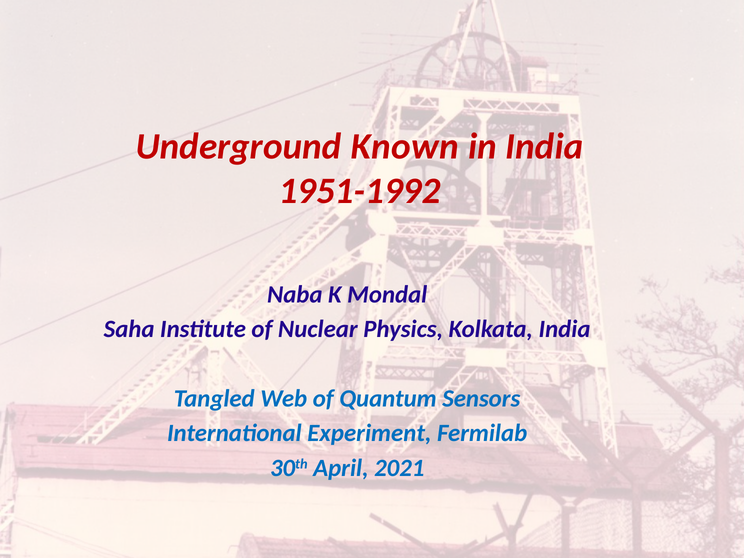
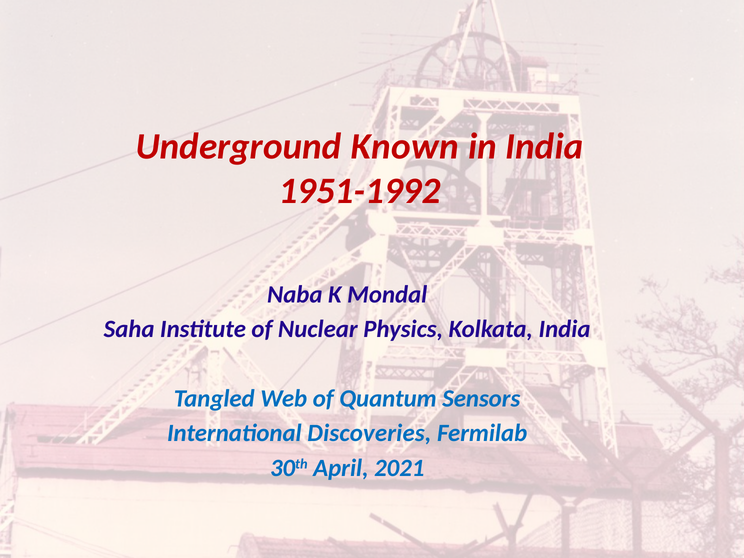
Experiment: Experiment -> Discoveries (369, 433)
